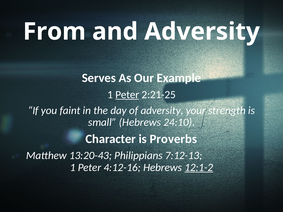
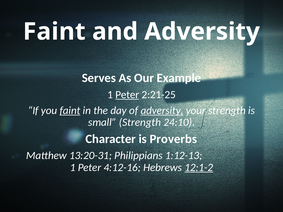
From: From -> Faint (54, 32)
faint underline: none -> present (70, 111)
adversity underline: none -> present (162, 111)
small Hebrews: Hebrews -> Strength (140, 122)
13:20-43: 13:20-43 -> 13:20-31 (91, 156)
7:12-13: 7:12-13 -> 1:12-13 (184, 156)
